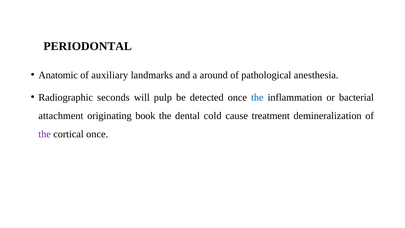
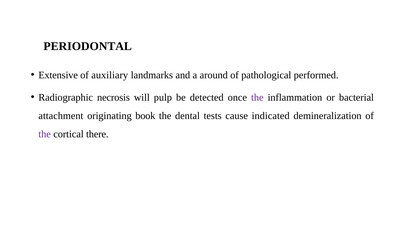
Anatomic: Anatomic -> Extensive (58, 75)
anesthesia: anesthesia -> performed (316, 75)
seconds: seconds -> necrosis (113, 97)
the colour: blue -> purple (257, 97)
cold: cold -> tests (213, 116)
treatment: treatment -> indicated (271, 116)
cortical once: once -> there (97, 134)
